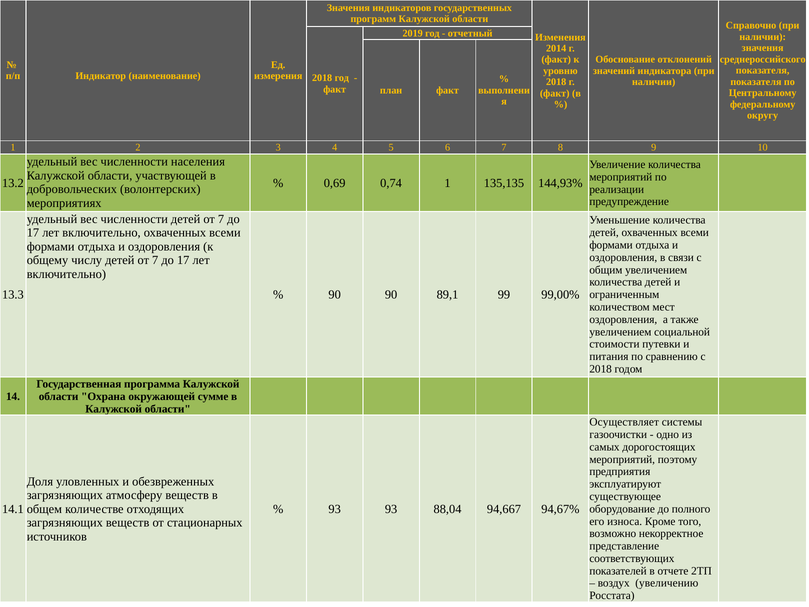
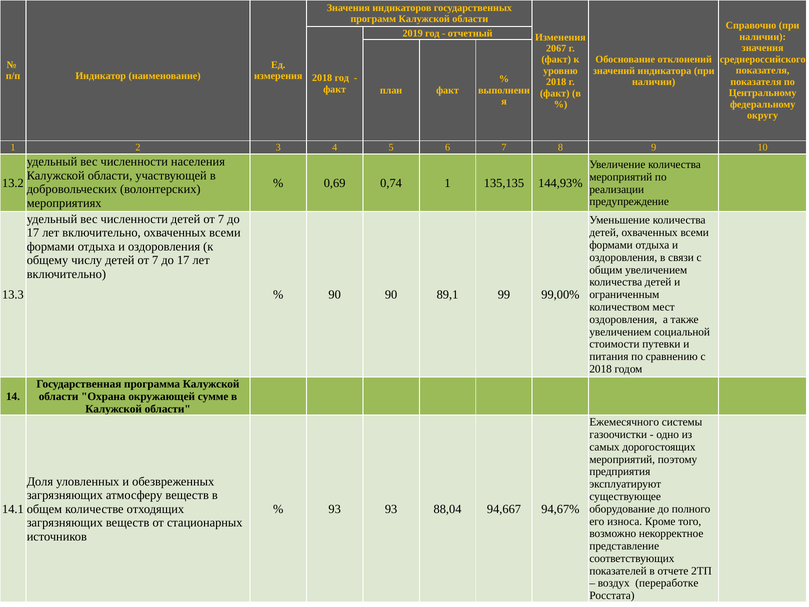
2014: 2014 -> 2067 (556, 48)
Осуществляет: Осуществляет -> Ежемесячного (624, 422)
увеличению: увеличению -> переработке (667, 583)
